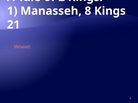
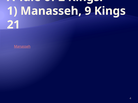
8: 8 -> 9 (88, 11)
